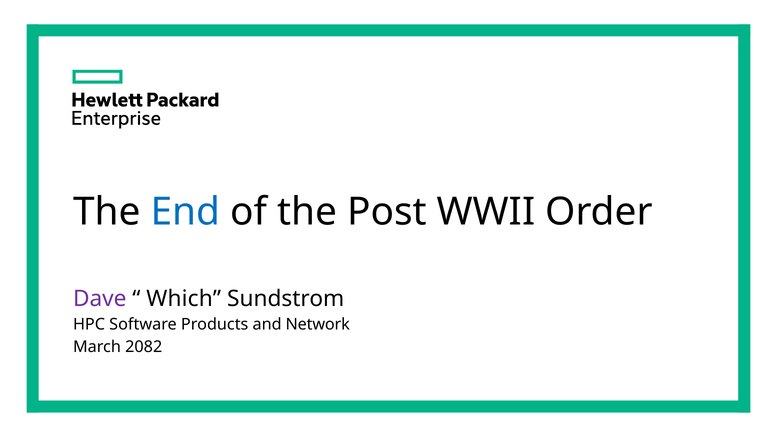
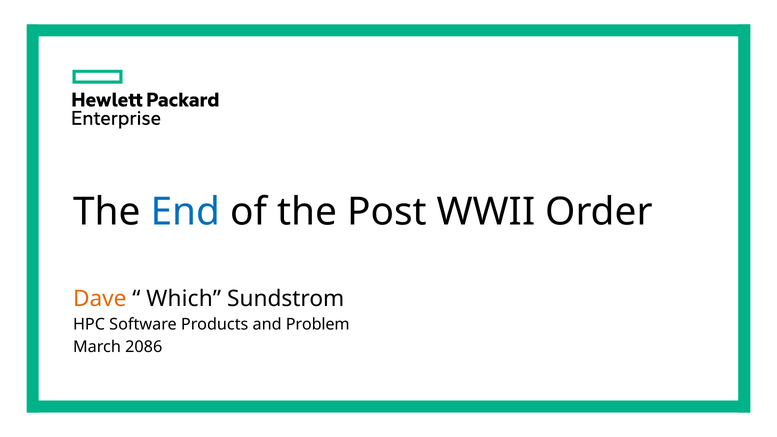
Dave colour: purple -> orange (100, 299)
Network: Network -> Problem (318, 325)
2082: 2082 -> 2086 (144, 347)
